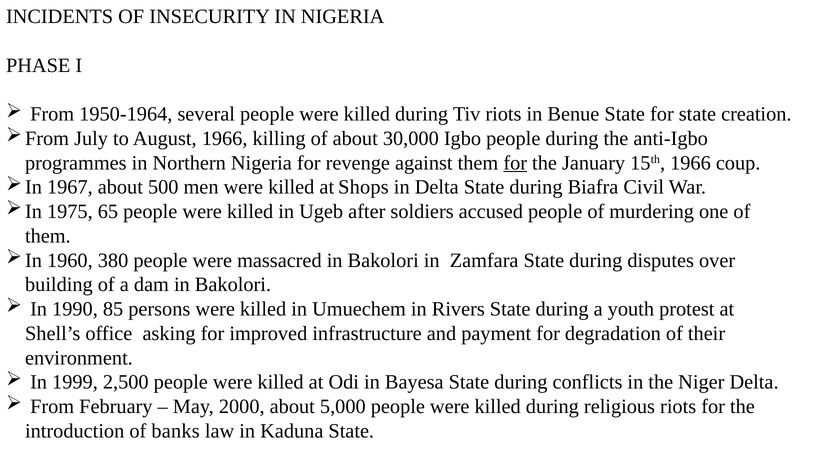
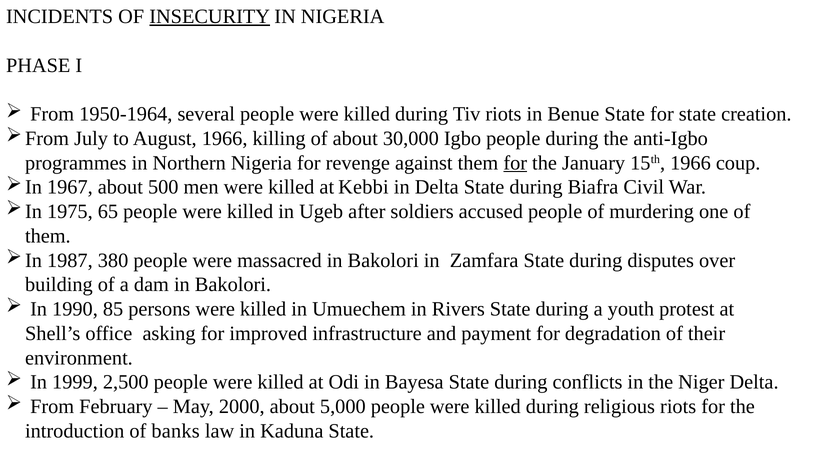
INSECURITY underline: none -> present (210, 17)
Shops: Shops -> Kebbi (363, 187)
1960: 1960 -> 1987 (70, 261)
